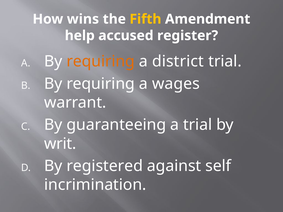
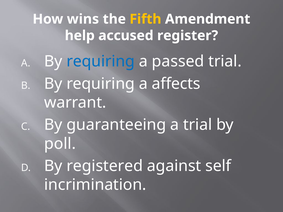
requiring colour: orange -> blue (101, 61)
district: district -> passed (178, 61)
wages: wages -> affects (176, 84)
writ: writ -> poll (60, 144)
